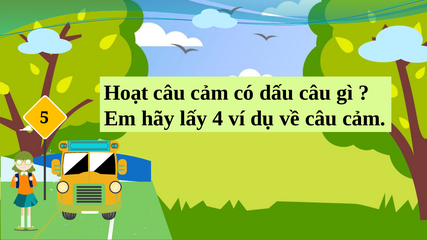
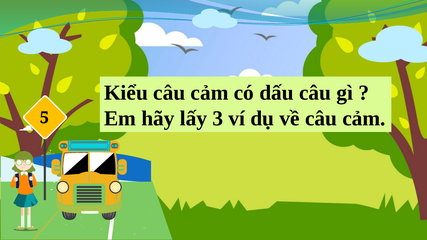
Hoạt: Hoạt -> Kiểu (126, 93)
4: 4 -> 3 (218, 119)
